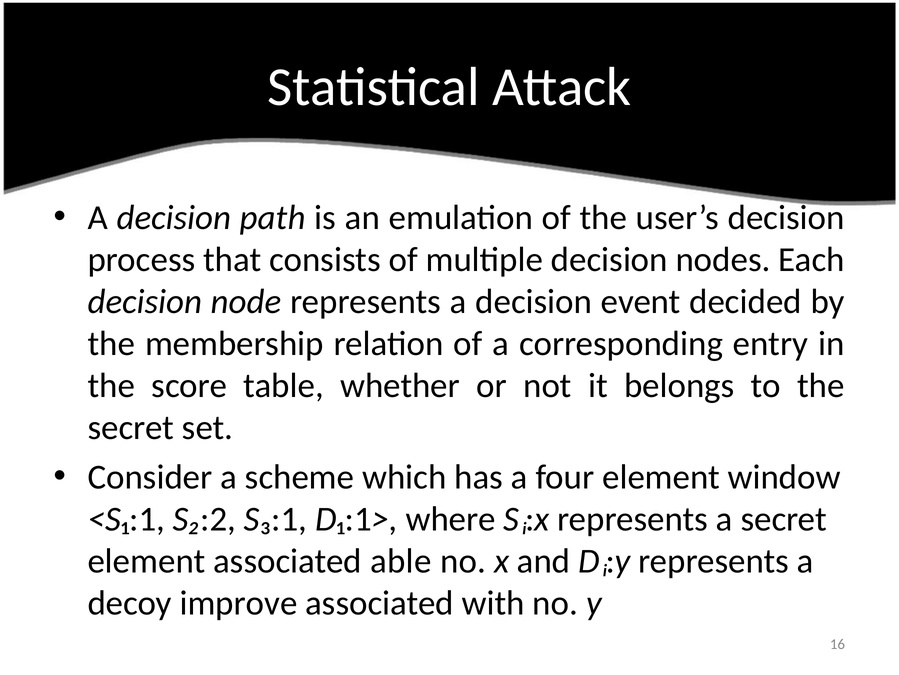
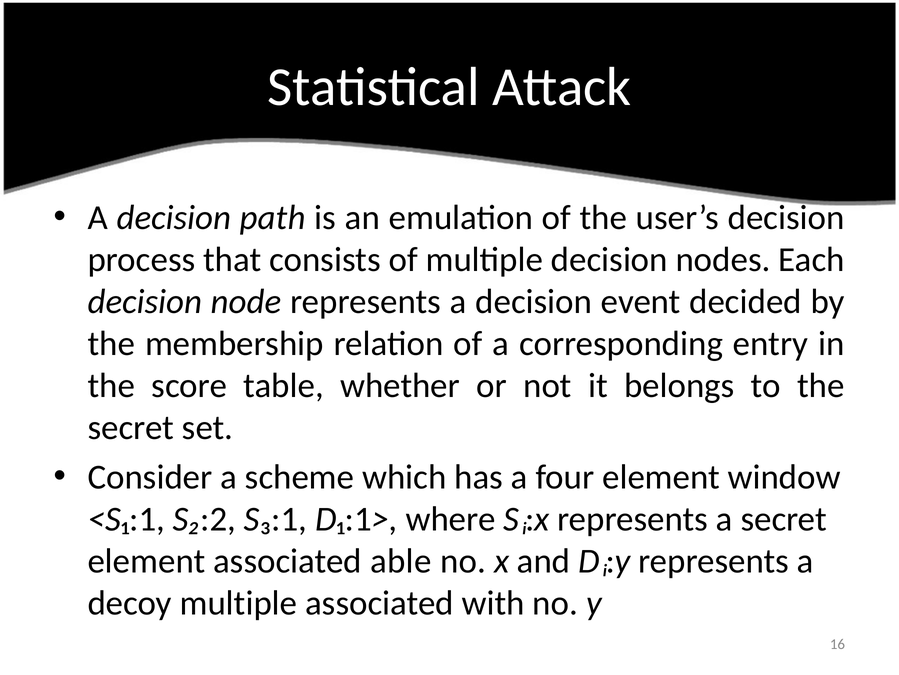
decoy improve: improve -> multiple (238, 602)
